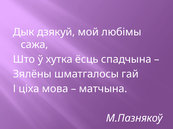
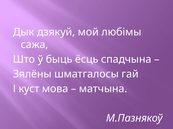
хутка: хутка -> быць (59, 60)
ціха: ціха -> куст (29, 89)
